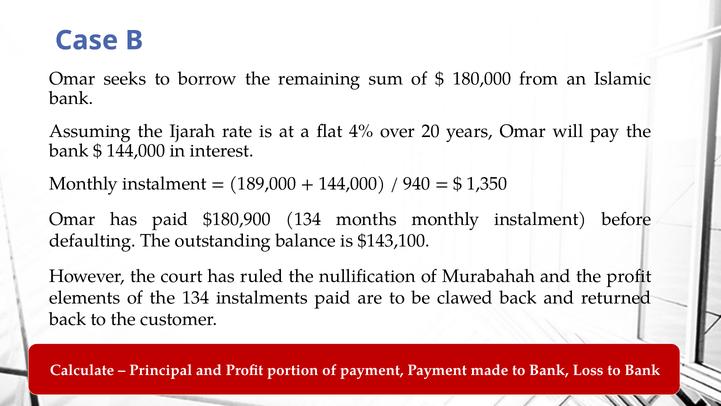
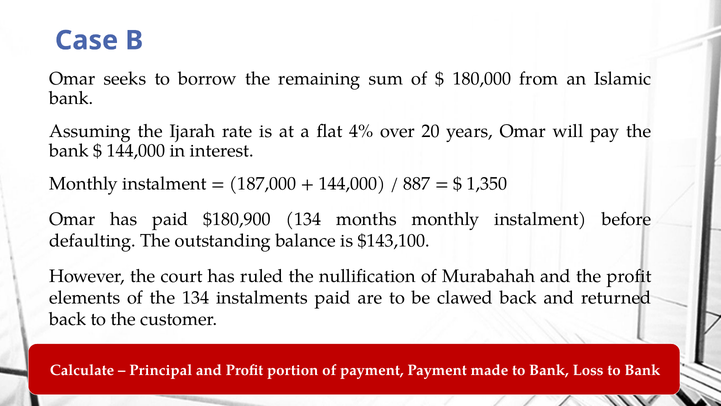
189,000: 189,000 -> 187,000 (263, 184)
940: 940 -> 887 (417, 184)
